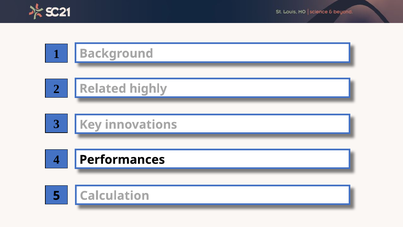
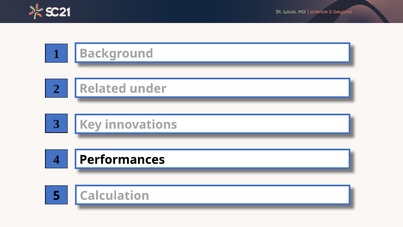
highly: highly -> under (148, 89)
